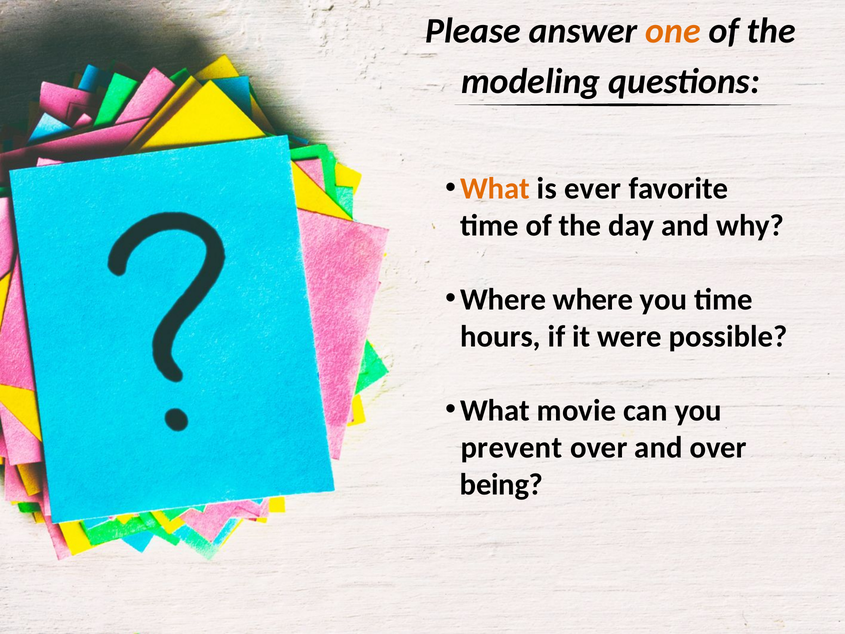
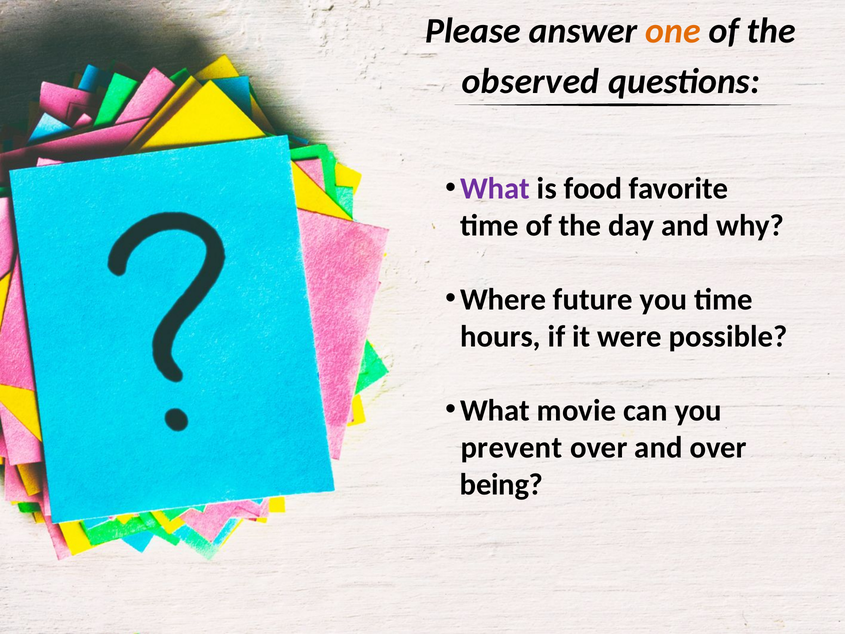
modeling: modeling -> observed (530, 82)
What colour: orange -> purple (495, 189)
ever: ever -> food (593, 189)
Where where: where -> future (593, 299)
